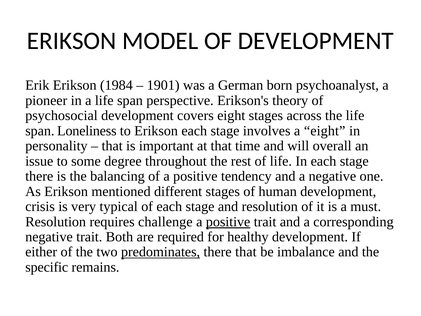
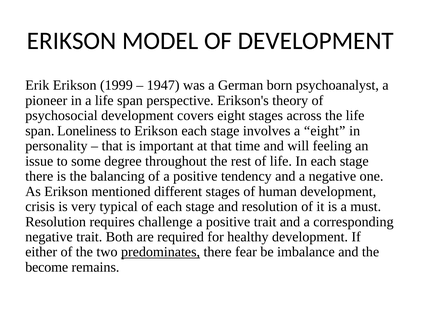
1984: 1984 -> 1999 (116, 85)
1901: 1901 -> 1947 (163, 85)
overall: overall -> feeling (332, 146)
positive underline: present -> none (228, 222)
there that: that -> fear (246, 252)
specific: specific -> become (47, 267)
